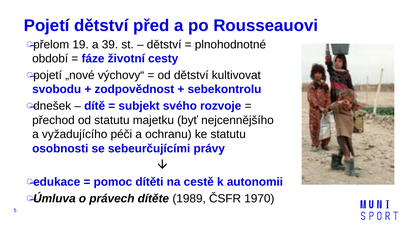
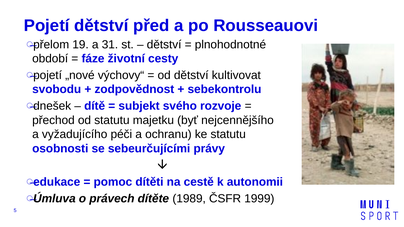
39: 39 -> 31 (110, 45)
1970: 1970 -> 1999 (259, 199)
